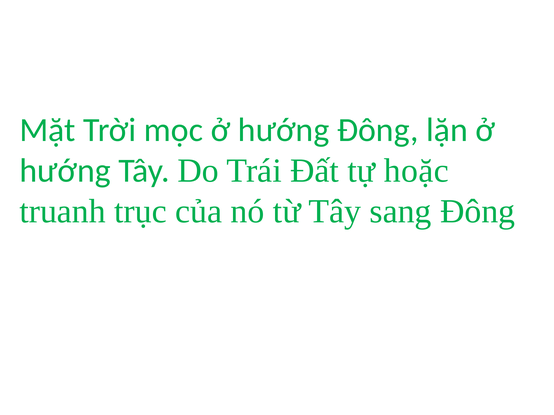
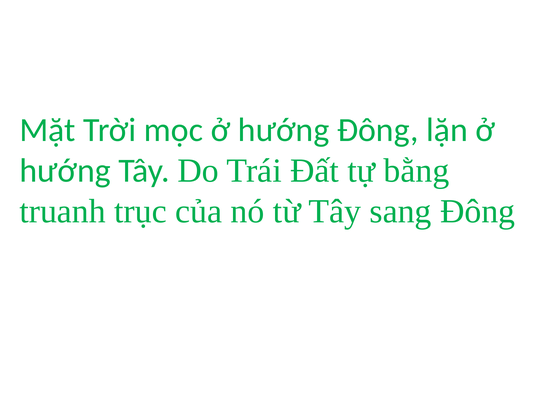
hoặc: hoặc -> bằng (416, 171)
